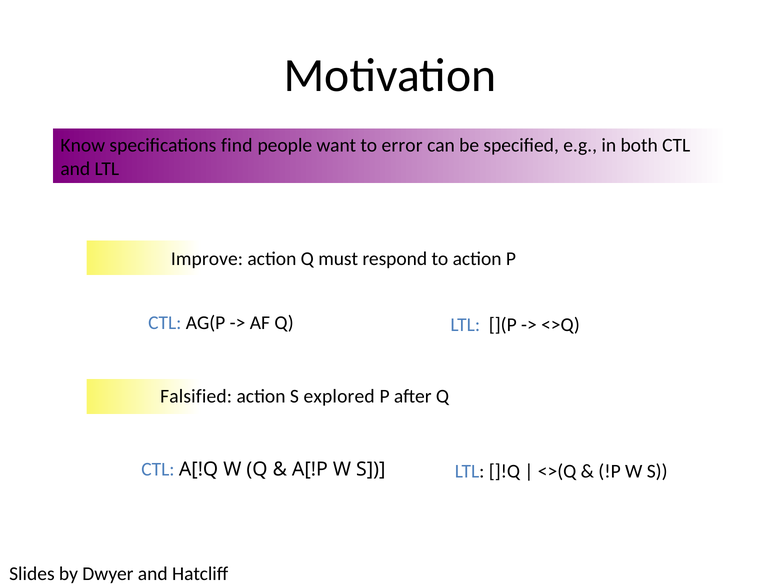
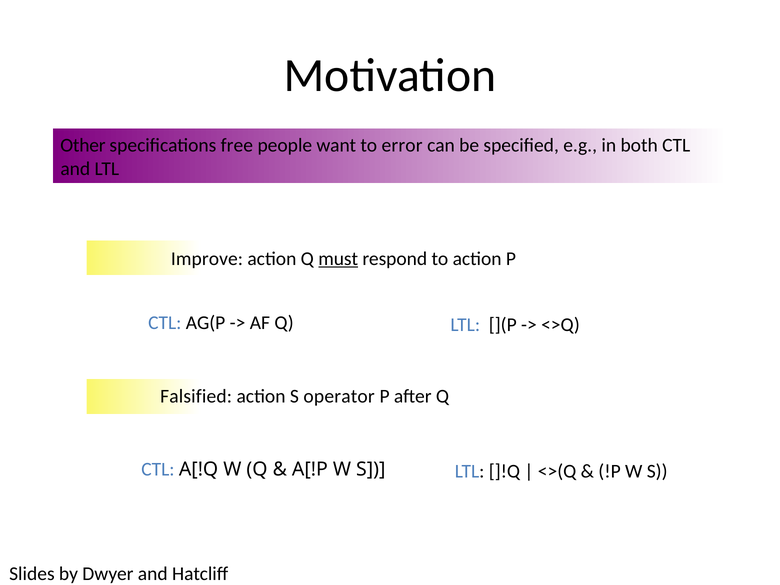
Know: Know -> Other (83, 145)
find: find -> free (237, 145)
must underline: none -> present (338, 259)
explored: explored -> operator (339, 396)
